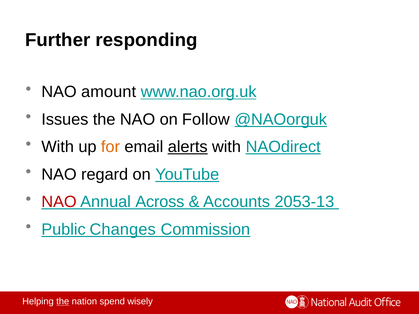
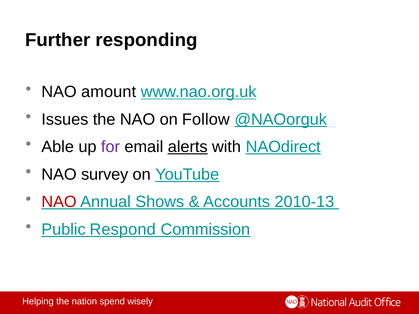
With: With -> Able (58, 147)
for colour: orange -> purple (110, 147)
regard: regard -> survey (105, 174)
Across: Across -> Shows (160, 202)
2053-13: 2053-13 -> 2010-13 (304, 202)
Changes: Changes -> Respond (123, 229)
the underline: present -> none (63, 302)
